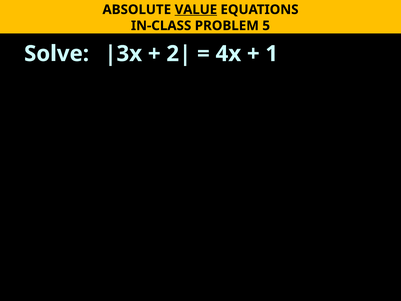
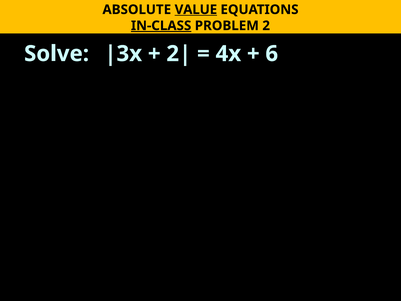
IN-CLASS underline: none -> present (161, 26)
5: 5 -> 2 (266, 26)
1: 1 -> 6 (272, 54)
